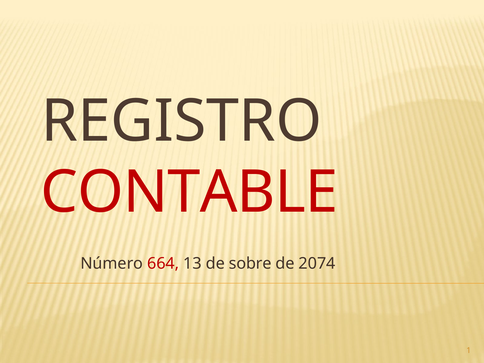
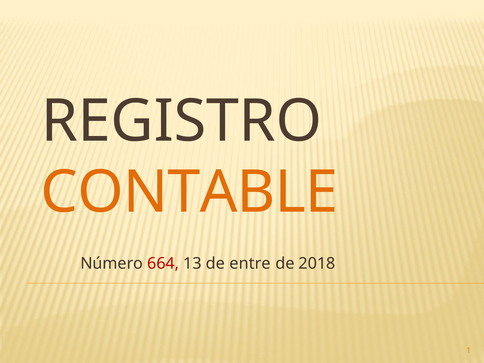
CONTABLE colour: red -> orange (189, 192)
sobre: sobre -> entre (250, 264)
2074: 2074 -> 2018 (317, 264)
